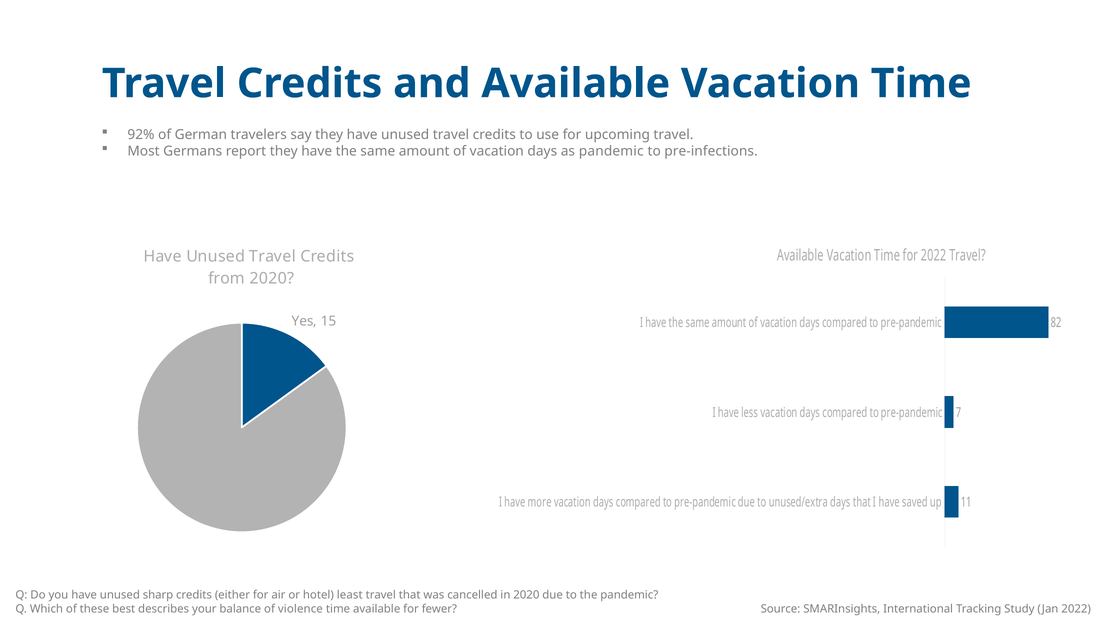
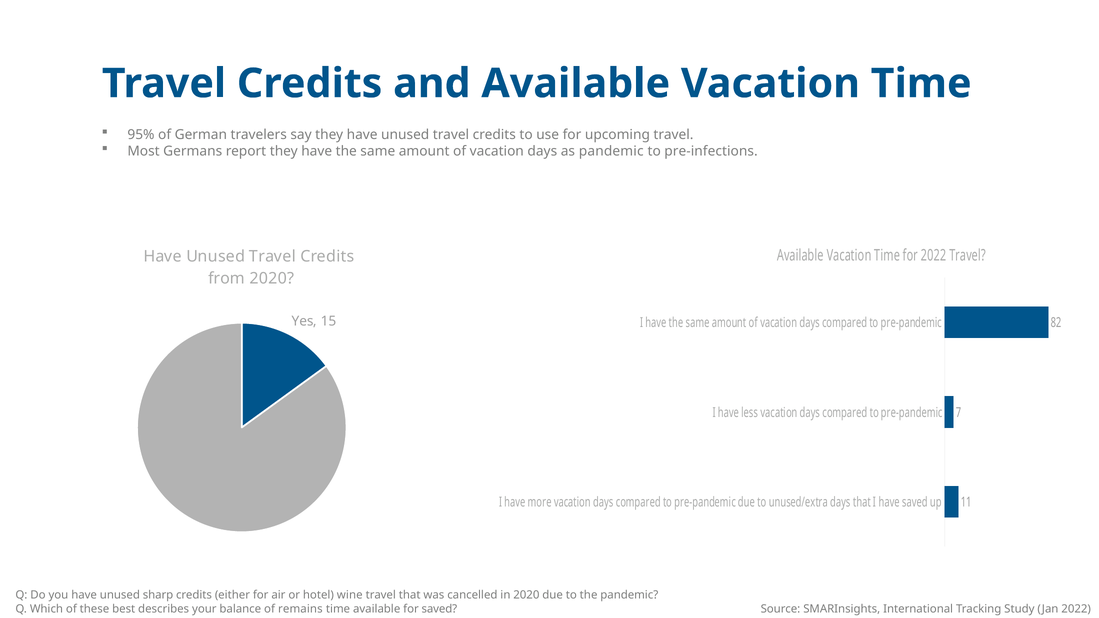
92%: 92% -> 95% (141, 135)
least: least -> wine (350, 595)
violence: violence -> remains (300, 609)
for fewer: fewer -> saved (439, 609)
